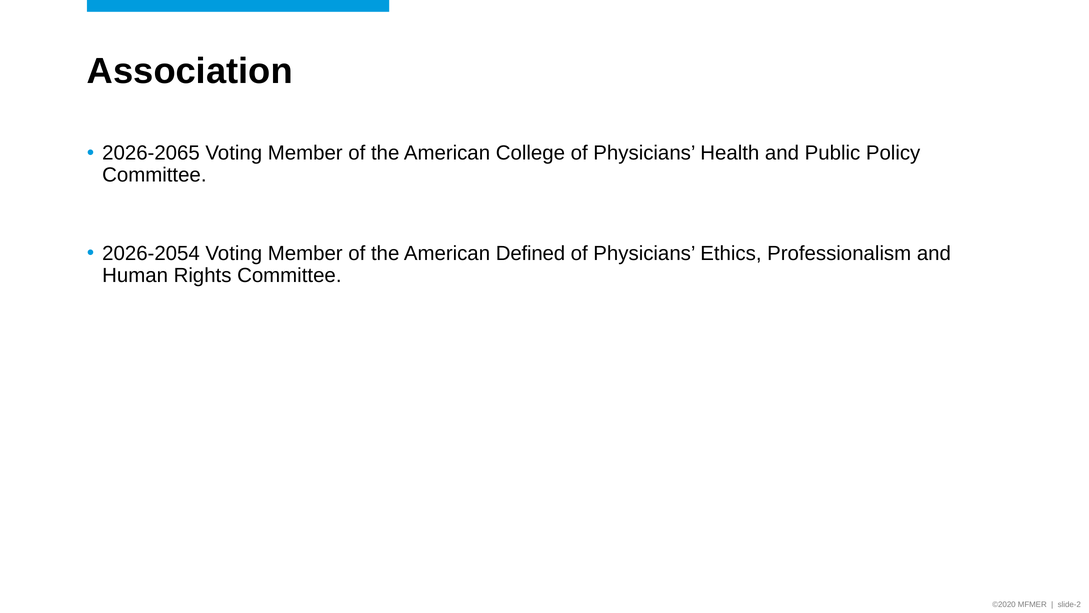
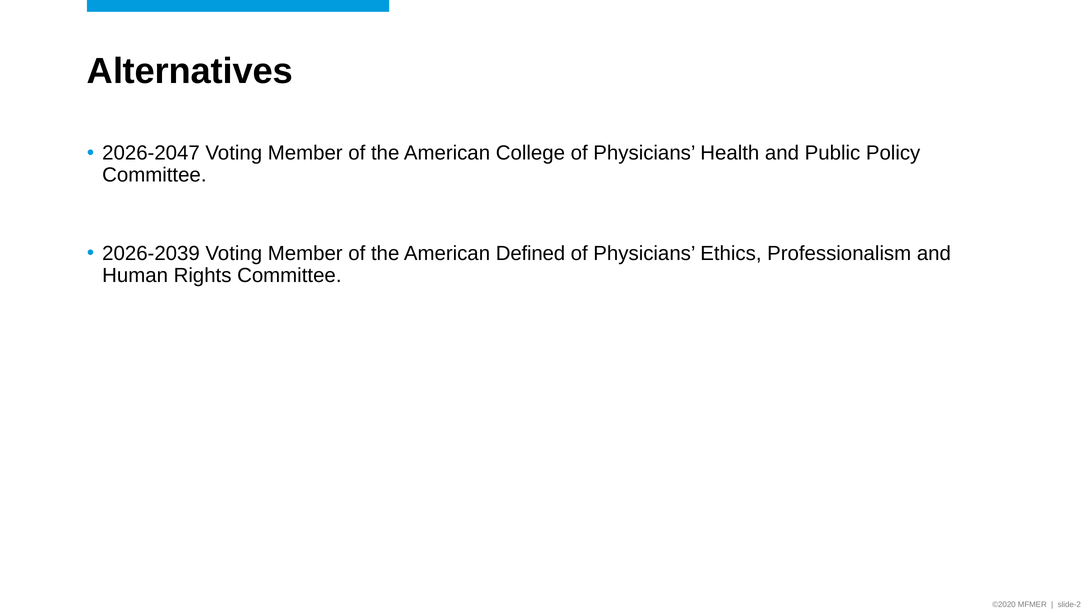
Association: Association -> Alternatives (190, 71)
2026-2065: 2026-2065 -> 2026-2047 (151, 153)
2026-2054: 2026-2054 -> 2026-2039 (151, 253)
